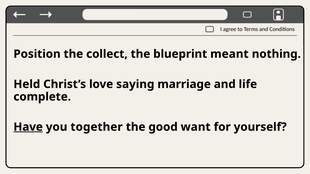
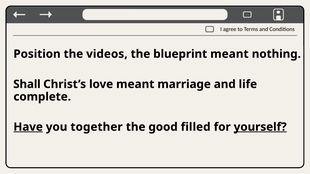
collect: collect -> videos (107, 54)
Held: Held -> Shall (27, 84)
love saying: saying -> meant (135, 84)
want: want -> filled (196, 127)
yourself underline: none -> present (260, 127)
